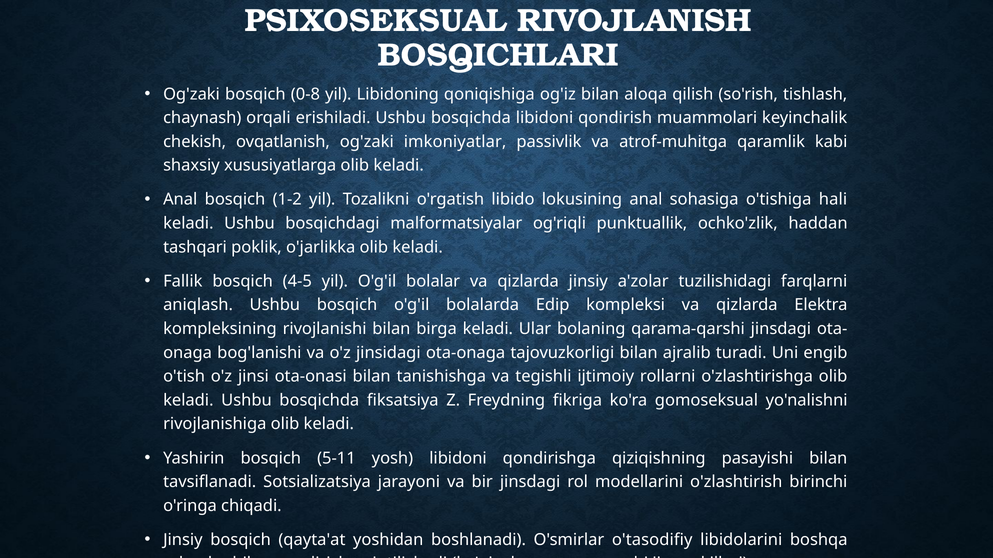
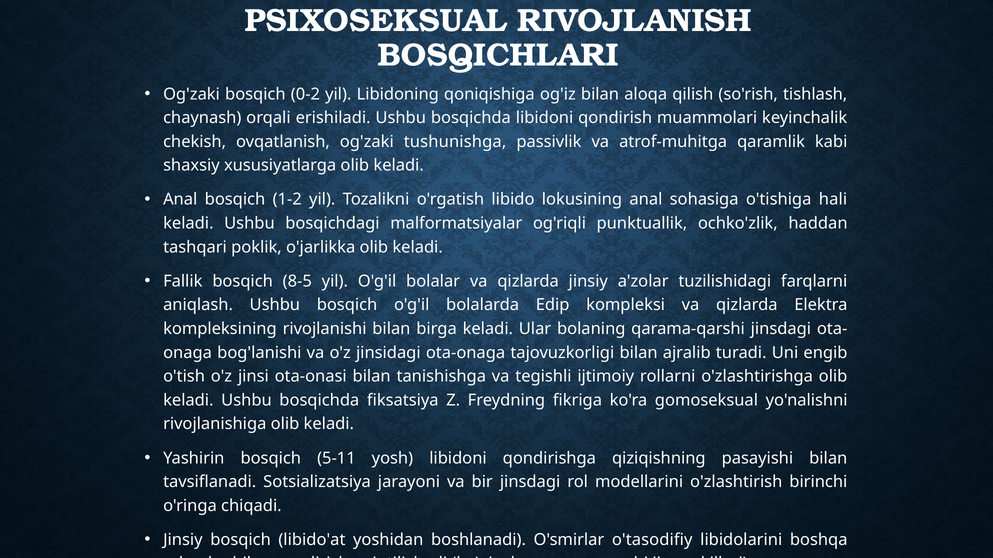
0-8: 0-8 -> 0-2 (305, 94)
imkoniyatlar: imkoniyatlar -> tushunishga (455, 142)
4-5: 4-5 -> 8-5 (297, 282)
qayta'at: qayta'at -> libido'at (312, 540)
